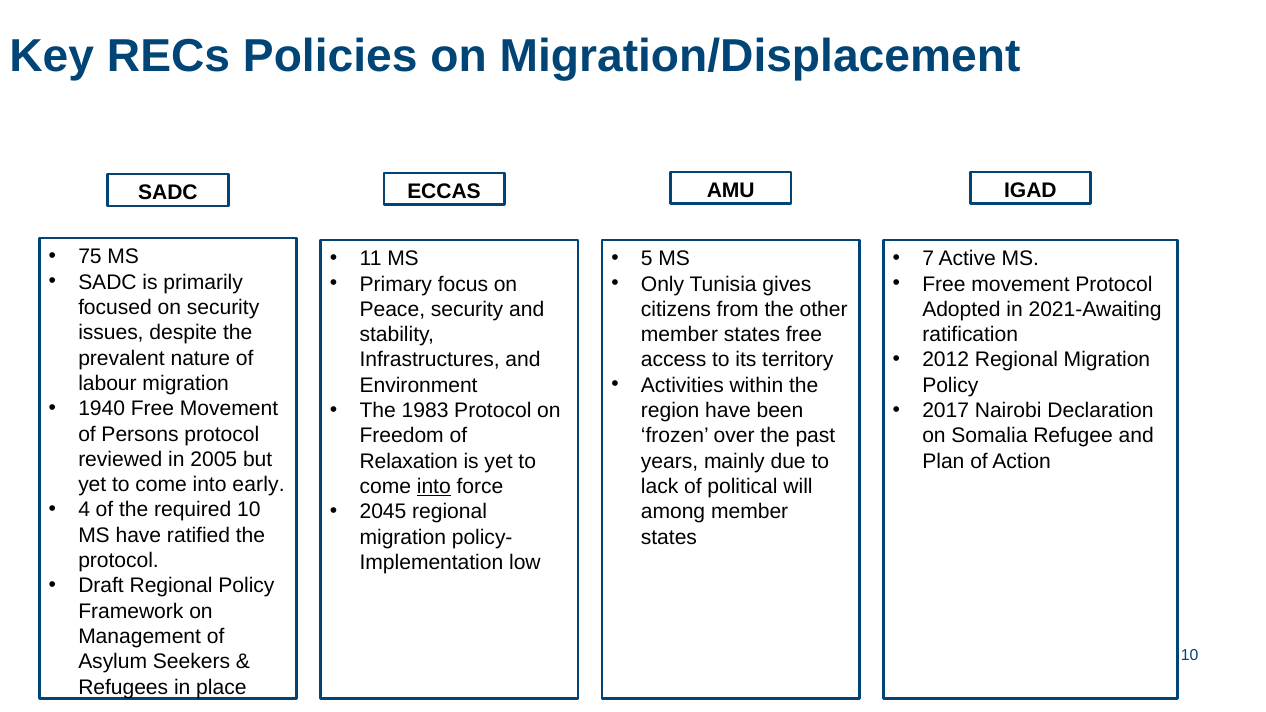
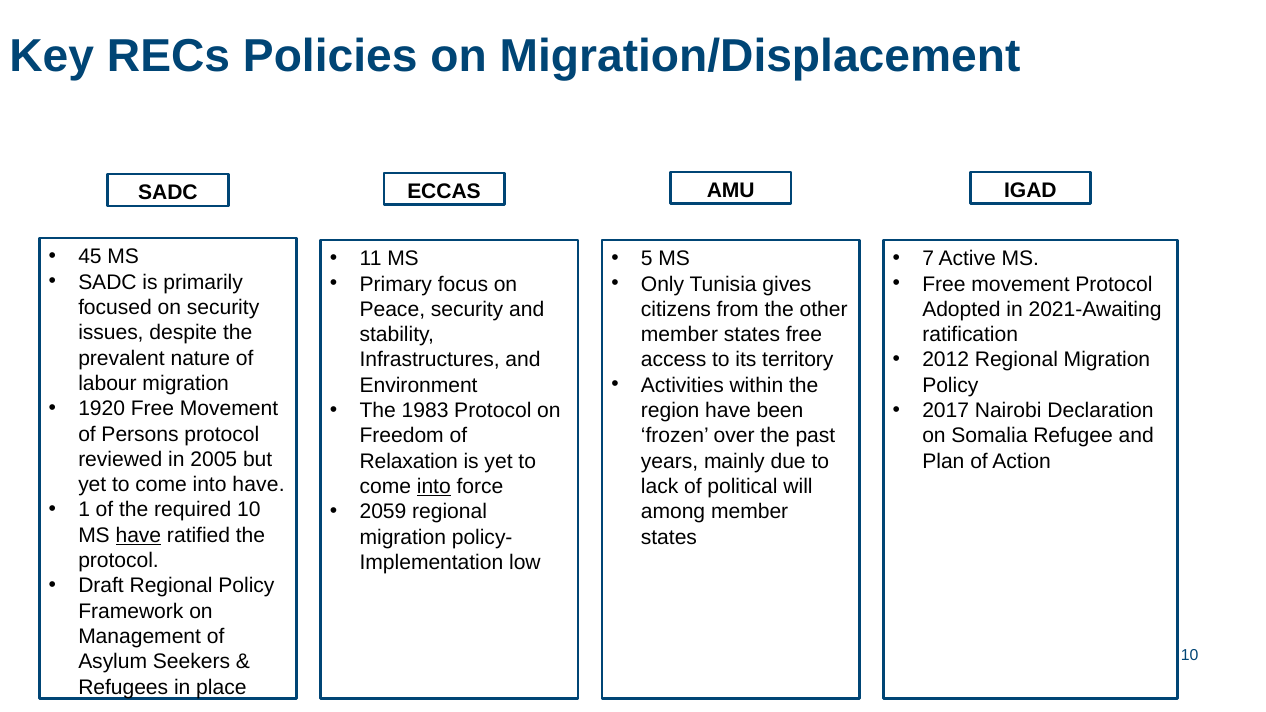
75: 75 -> 45 (90, 257)
1940: 1940 -> 1920 (102, 409)
into early: early -> have (259, 485)
4: 4 -> 1 (84, 510)
2045: 2045 -> 2059 (383, 512)
have underline: none -> present (138, 535)
